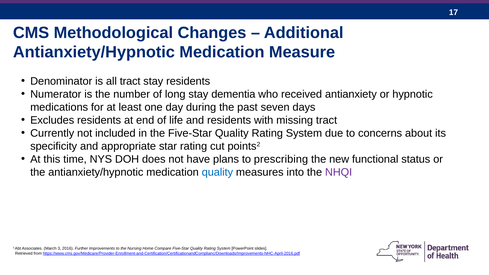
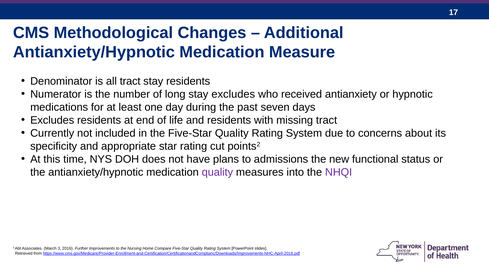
stay dementia: dementia -> excludes (233, 94)
prescribing: prescribing -> admissions (281, 159)
quality colour: blue -> purple (217, 172)
